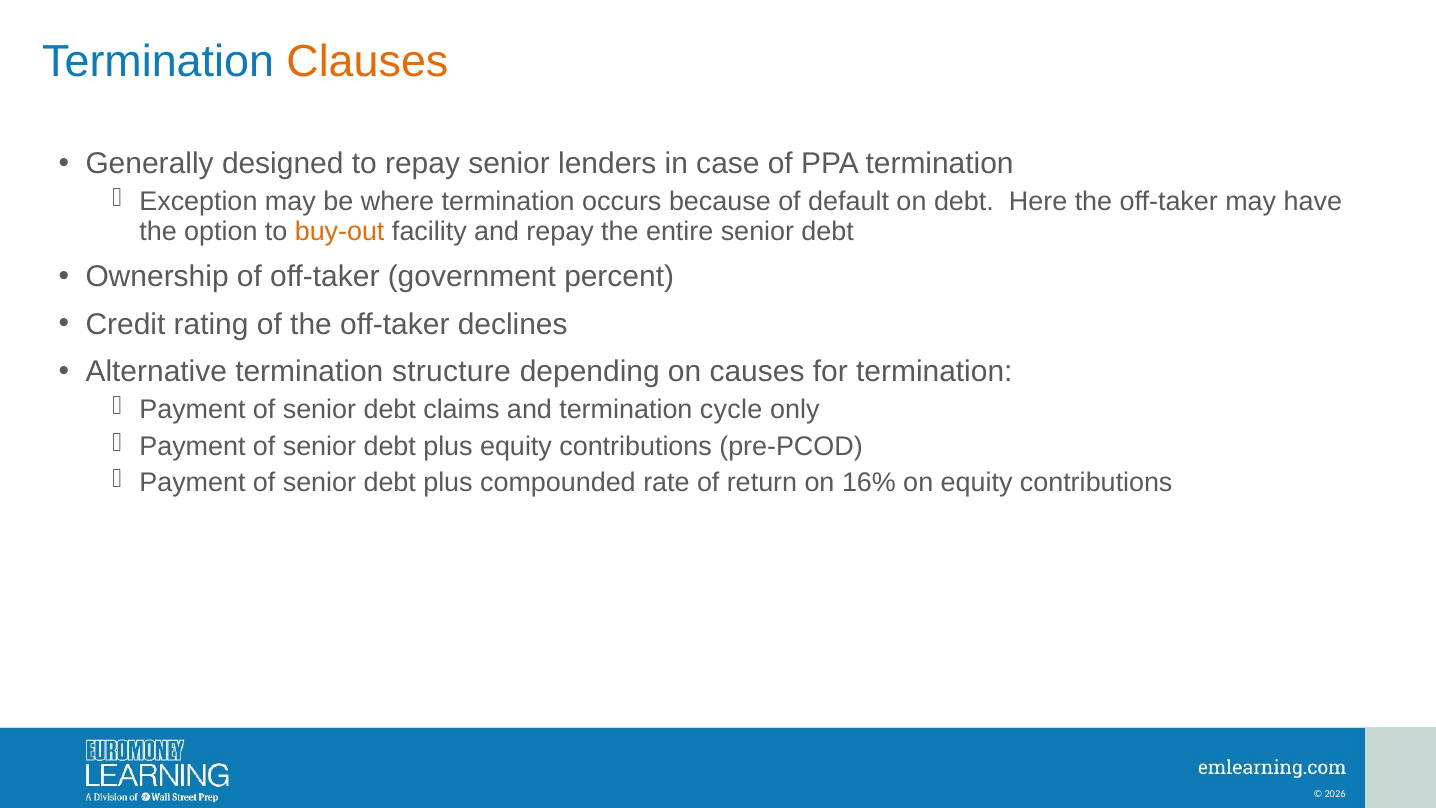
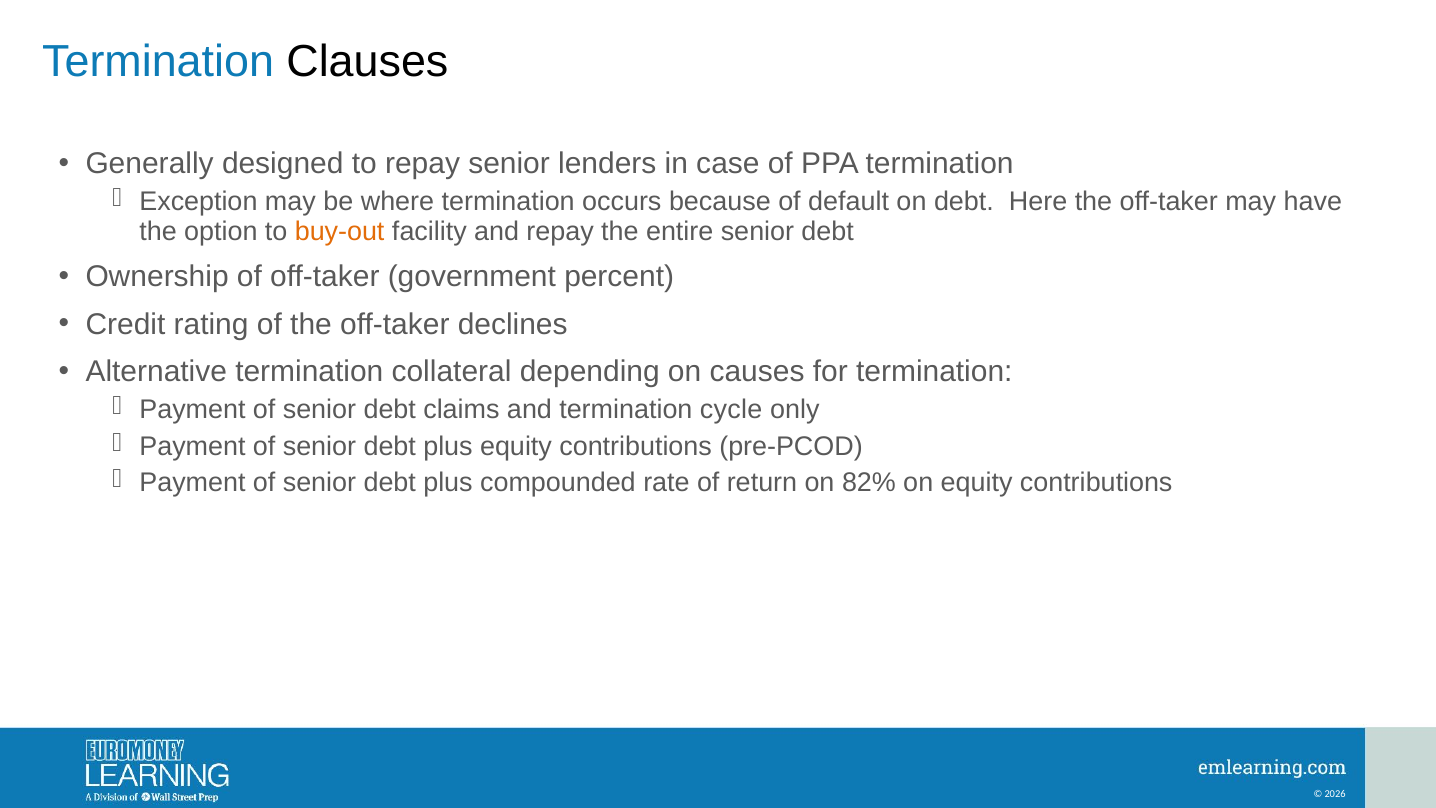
Clauses colour: orange -> black (367, 62)
structure: structure -> collateral (452, 371)
16%: 16% -> 82% (869, 483)
